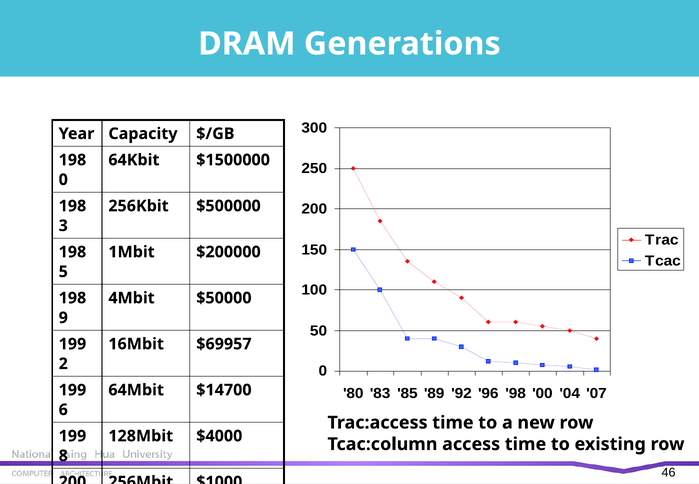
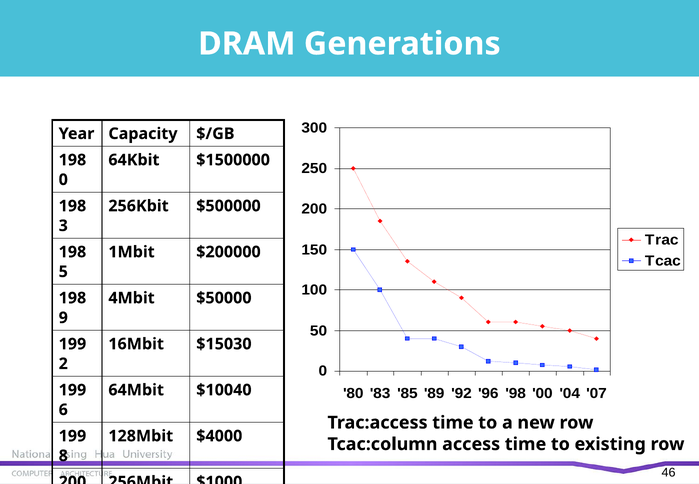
$69957: $69957 -> $15030 (224, 344)
$14700: $14700 -> $10040 (224, 390)
